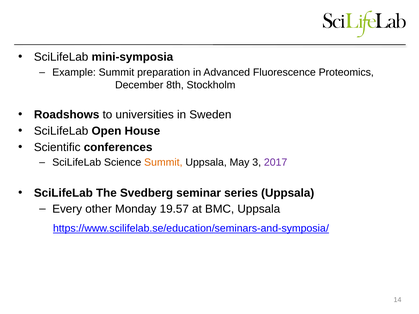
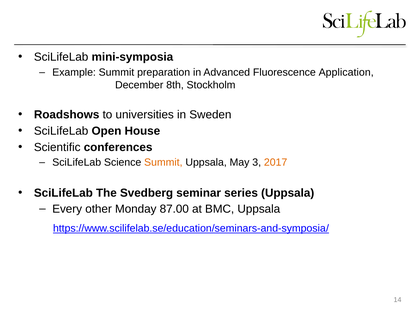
Proteomics: Proteomics -> Application (346, 73)
2017 colour: purple -> orange (276, 163)
19.57: 19.57 -> 87.00 (174, 209)
